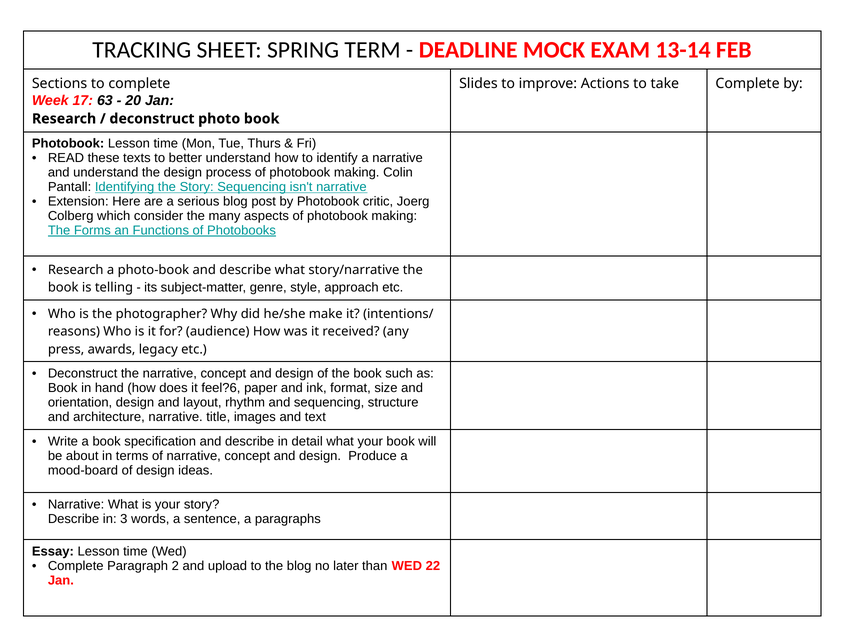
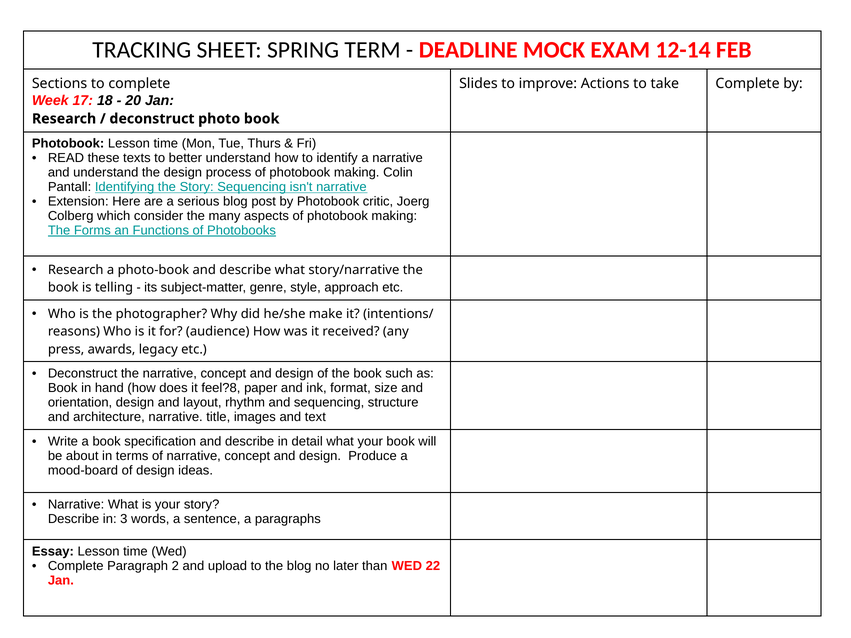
13-14: 13-14 -> 12-14 (683, 50)
63: 63 -> 18 (105, 101)
feel?6: feel?6 -> feel?8 (221, 388)
